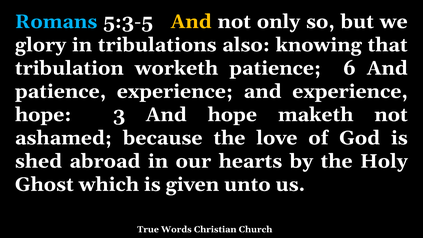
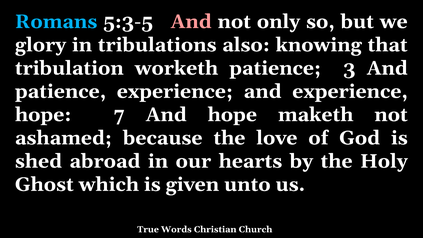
And colour: yellow -> pink (191, 22)
6: 6 -> 3 (349, 68)
3: 3 -> 7 (119, 115)
